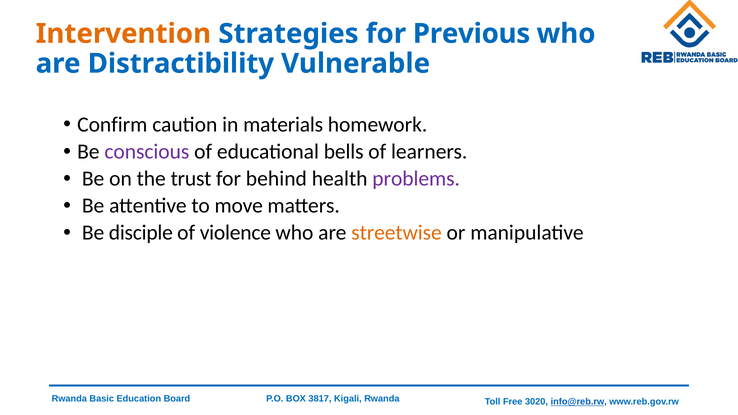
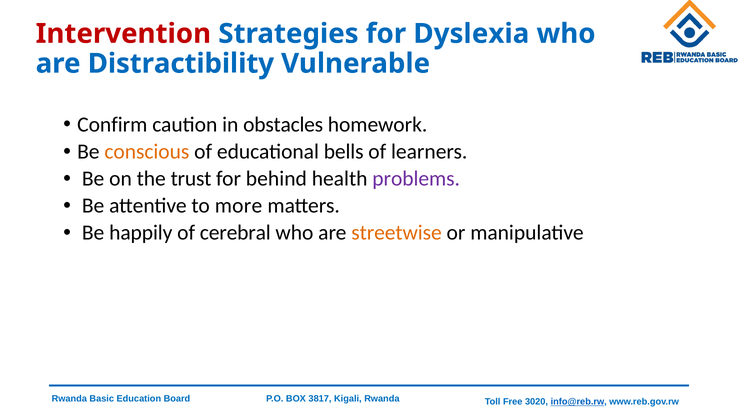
Intervention colour: orange -> red (123, 34)
Previous: Previous -> Dyslexia (471, 34)
materials: materials -> obstacles (283, 125)
conscious colour: purple -> orange (147, 152)
move: move -> more (239, 206)
disciple: disciple -> happily (141, 233)
violence: violence -> cerebral (235, 233)
